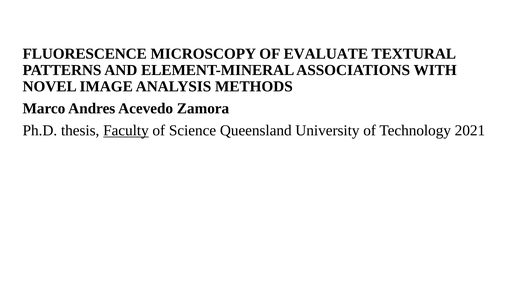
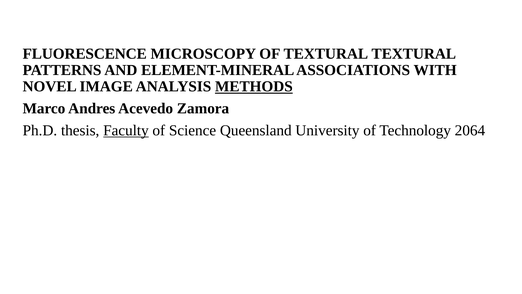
OF EVALUATE: EVALUATE -> TEXTURAL (326, 54)
METHODS underline: none -> present (254, 86)
2021: 2021 -> 2064 (470, 130)
